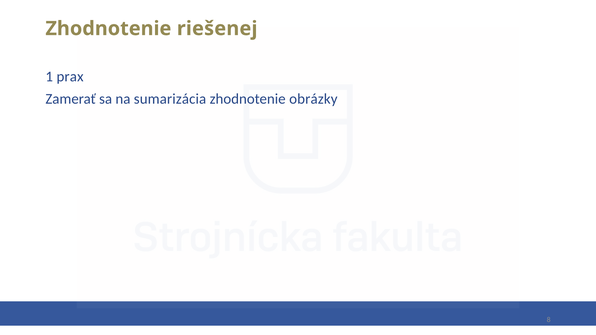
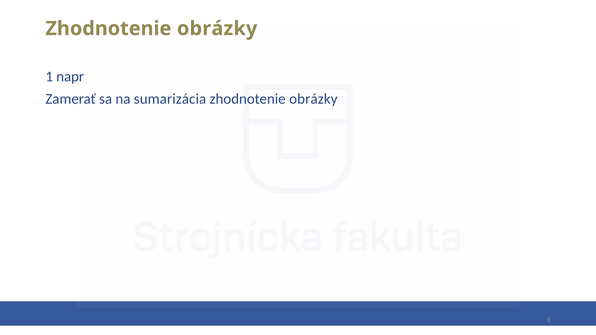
riešenej: riešenej -> obrázky (217, 29)
prax: prax -> napr (70, 77)
